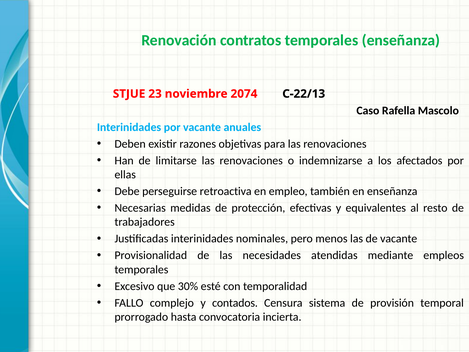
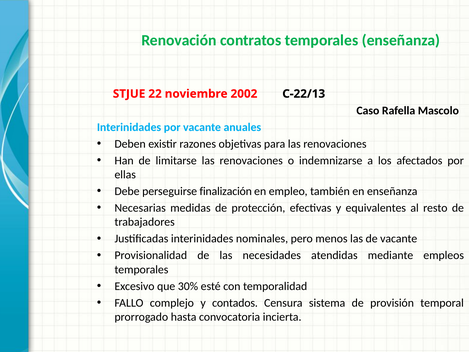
23: 23 -> 22 (155, 94)
2074: 2074 -> 2002 (244, 94)
retroactiva: retroactiva -> finalización (226, 191)
